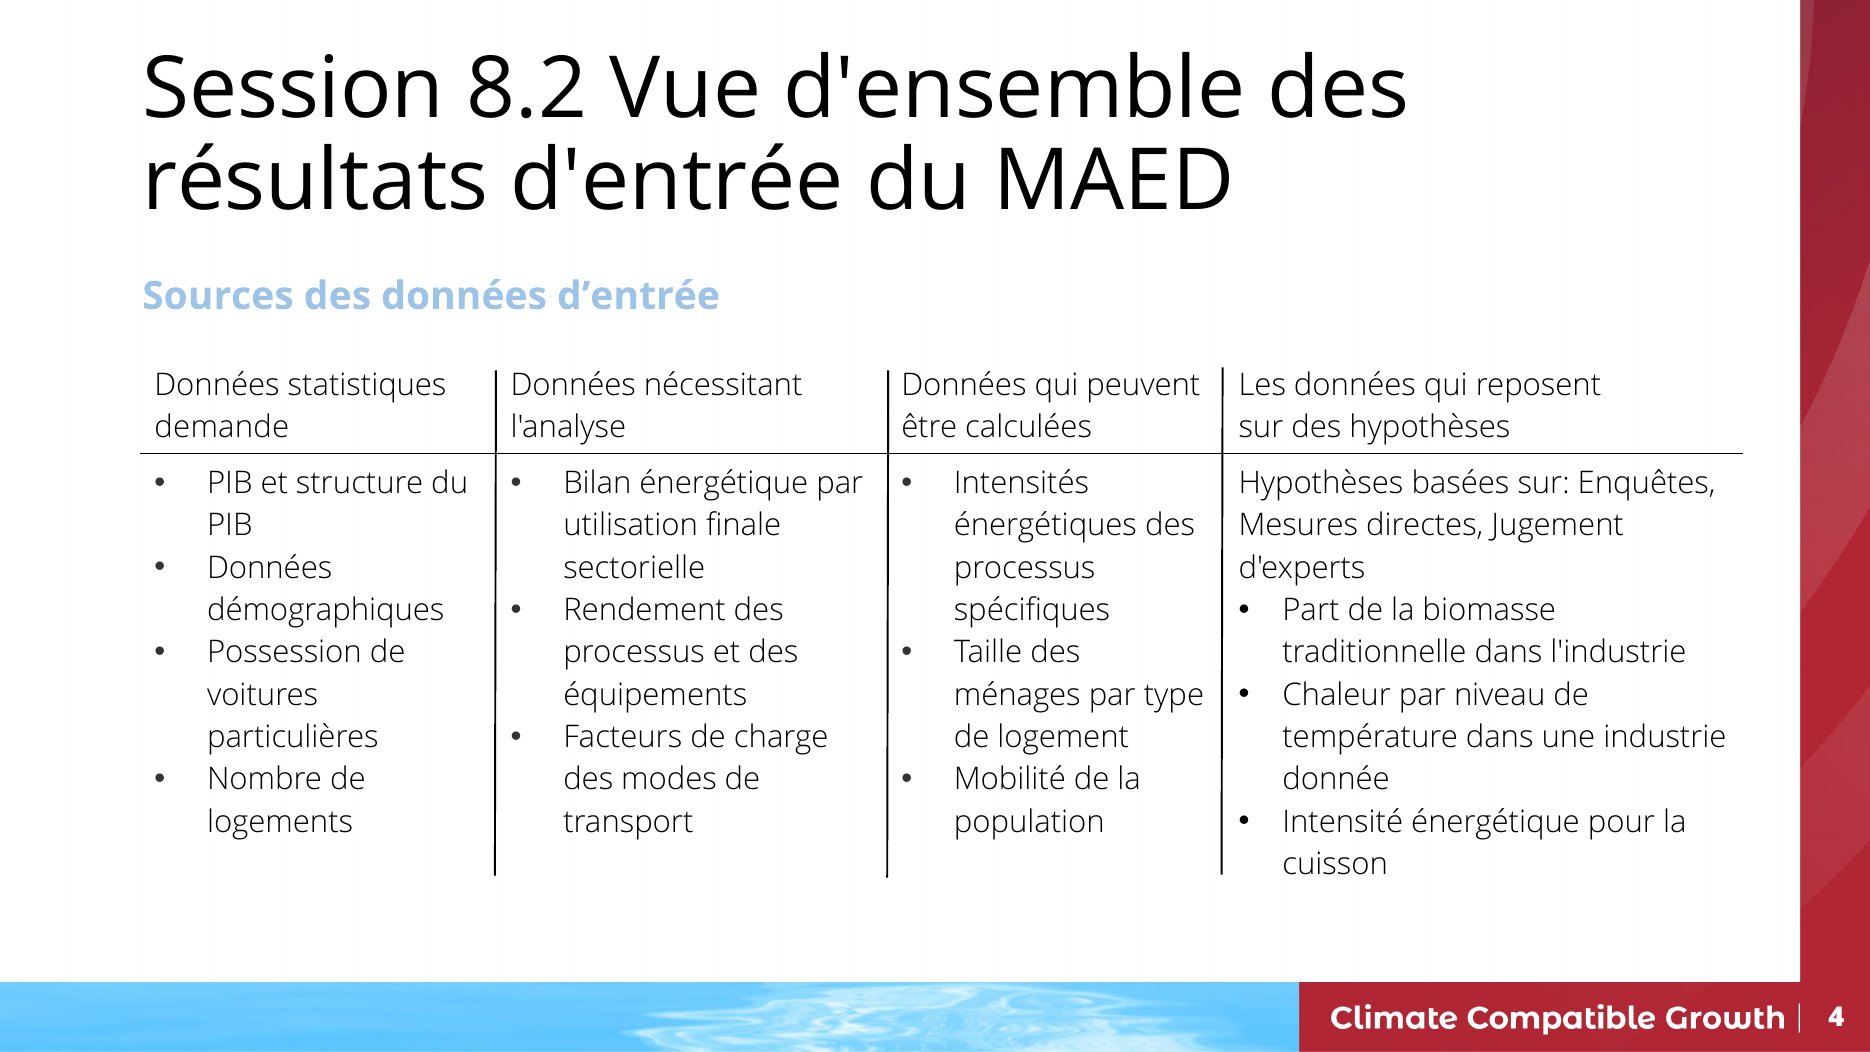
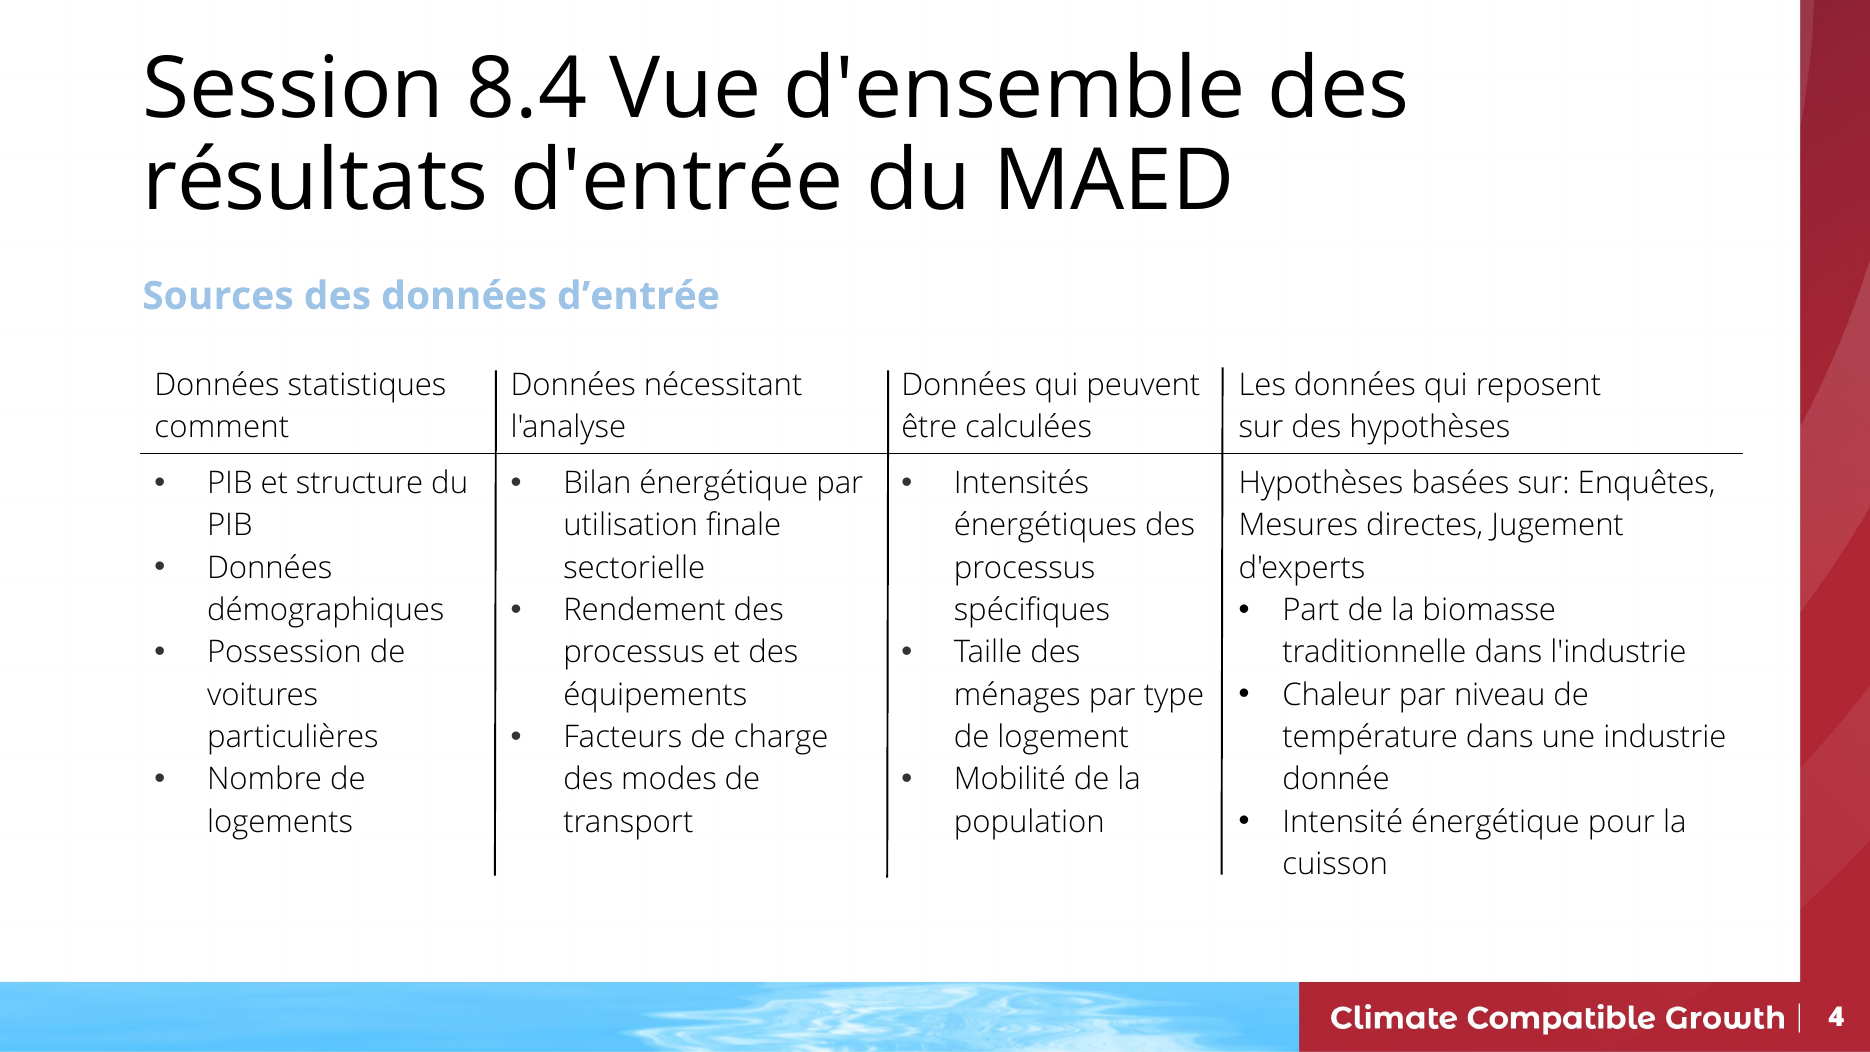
8.2: 8.2 -> 8.4 (527, 89)
demande: demande -> comment (222, 427)
